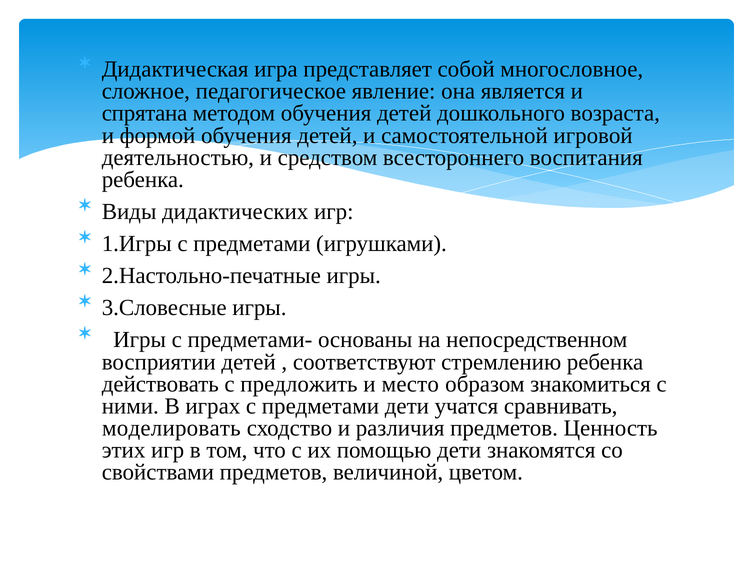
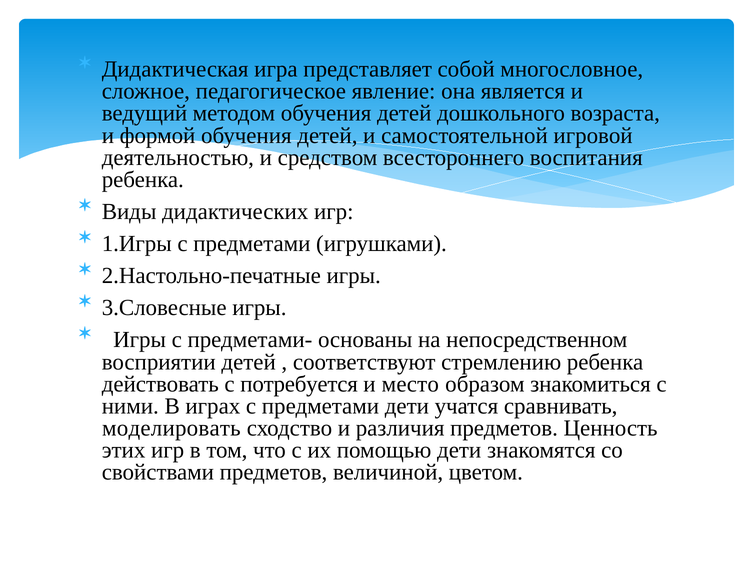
спрятана: спрятана -> ведущий (145, 113)
предложить: предложить -> потребуется (299, 384)
